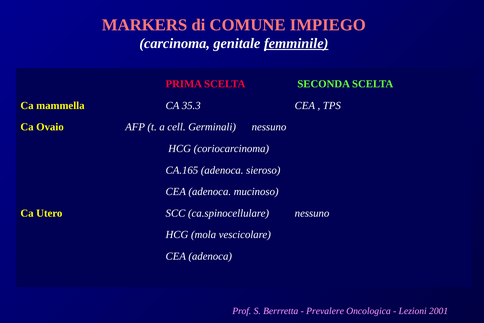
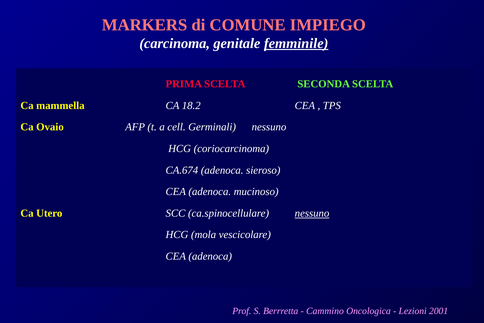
35.3: 35.3 -> 18.2 (191, 105)
CA.165: CA.165 -> CA.674 (182, 170)
nessuno underline: none -> present (312, 213)
Prevalere: Prevalere -> Cammino (325, 311)
